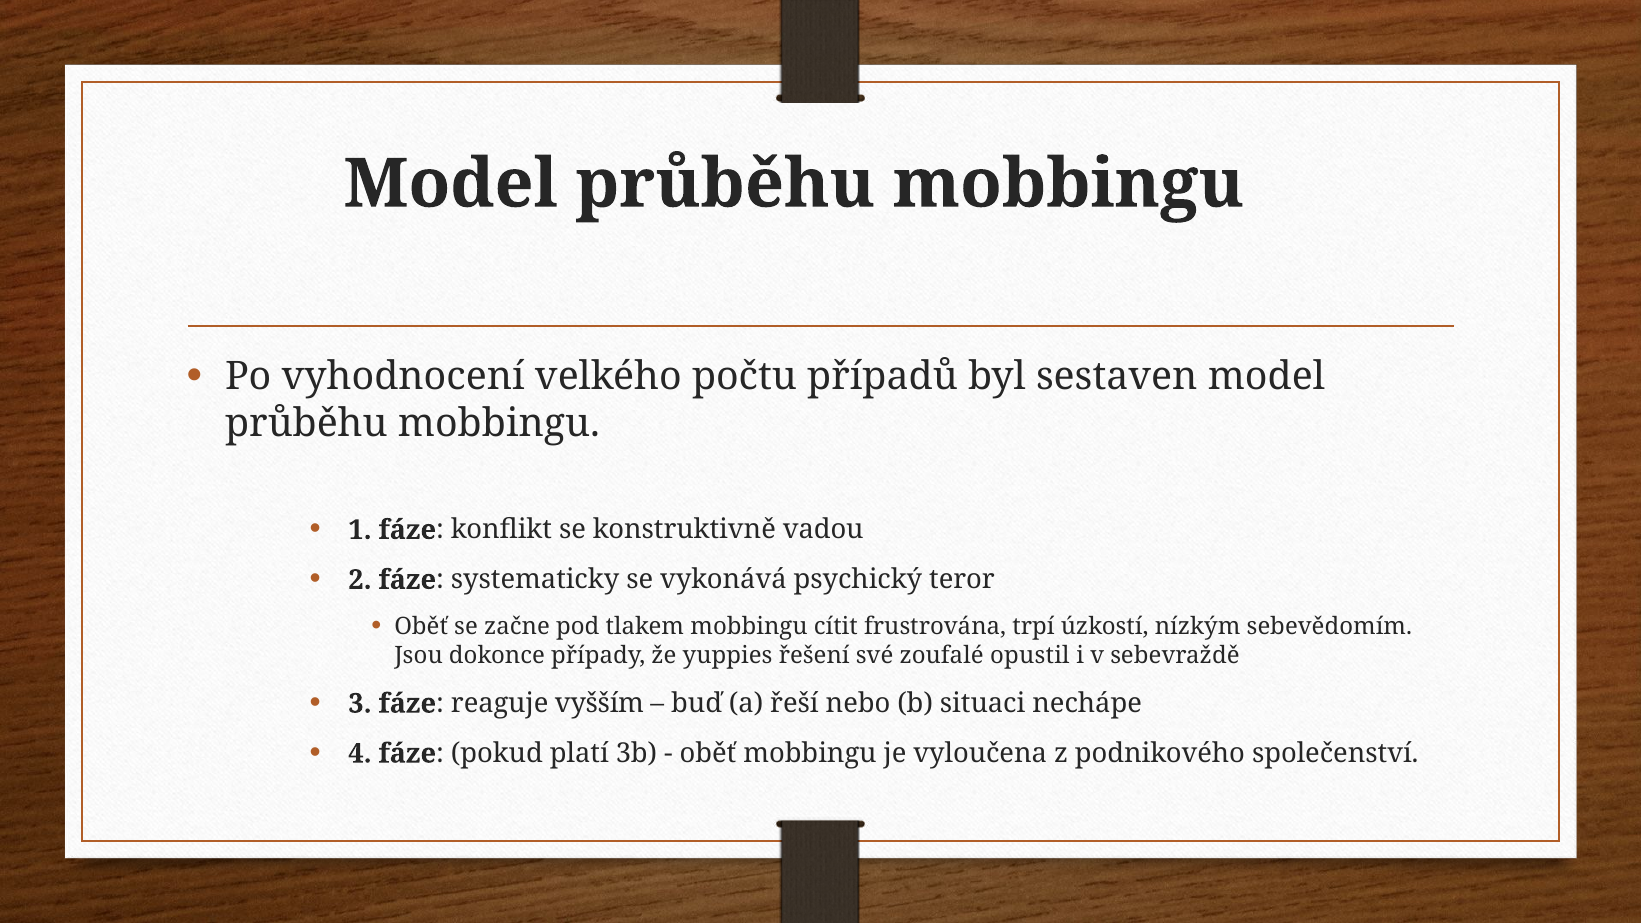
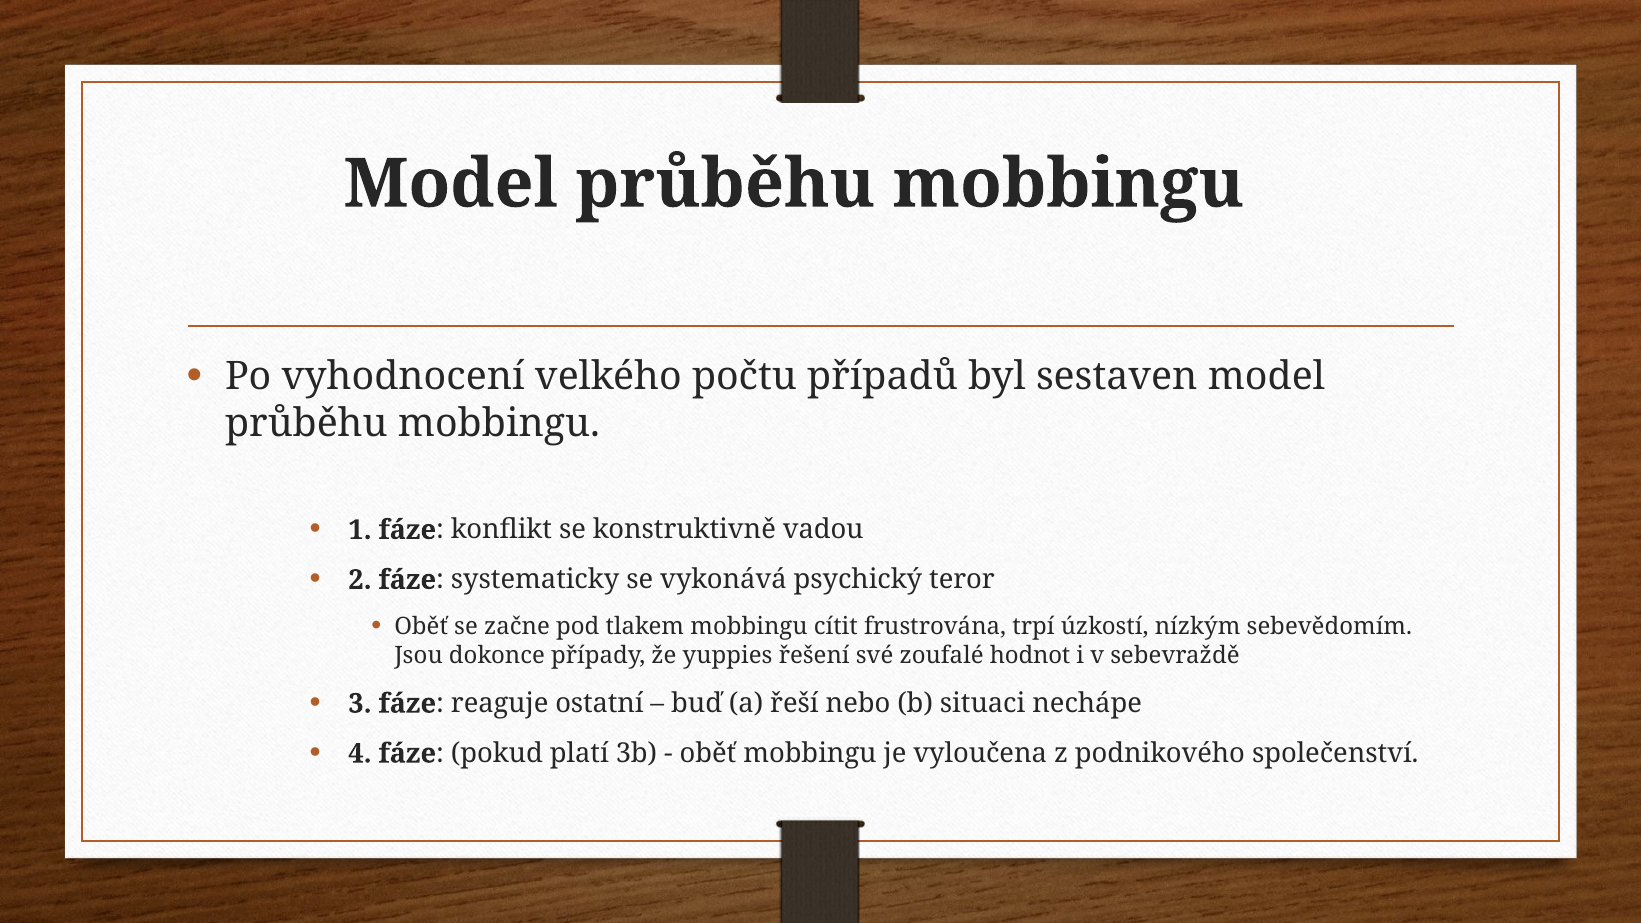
opustil: opustil -> hodnot (1030, 656)
vyšším: vyšším -> ostatní (599, 704)
